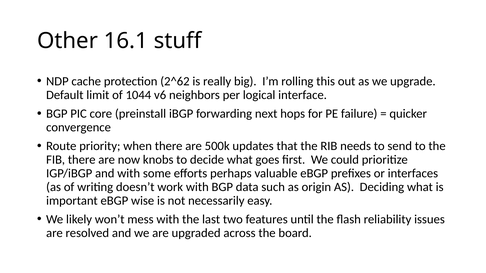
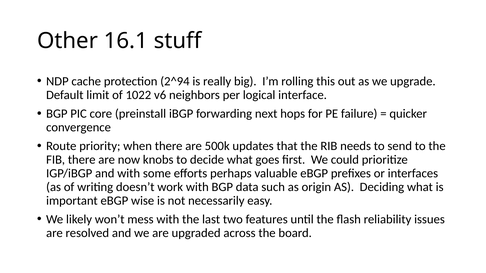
2^62: 2^62 -> 2^94 (175, 81)
1044: 1044 -> 1022 (138, 95)
